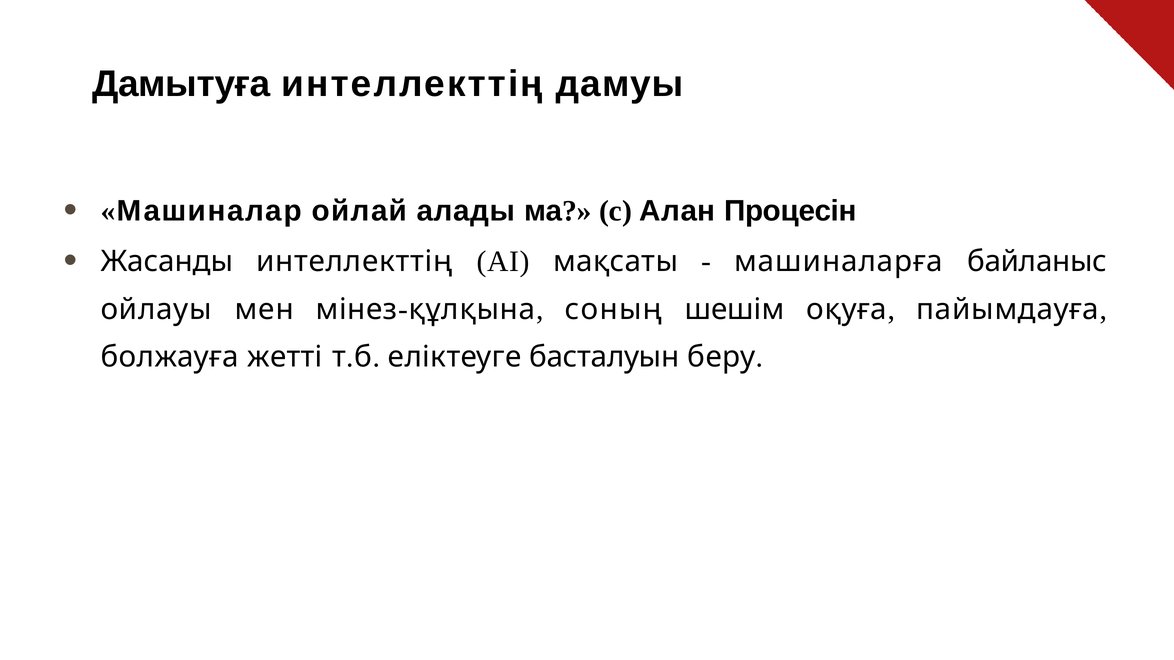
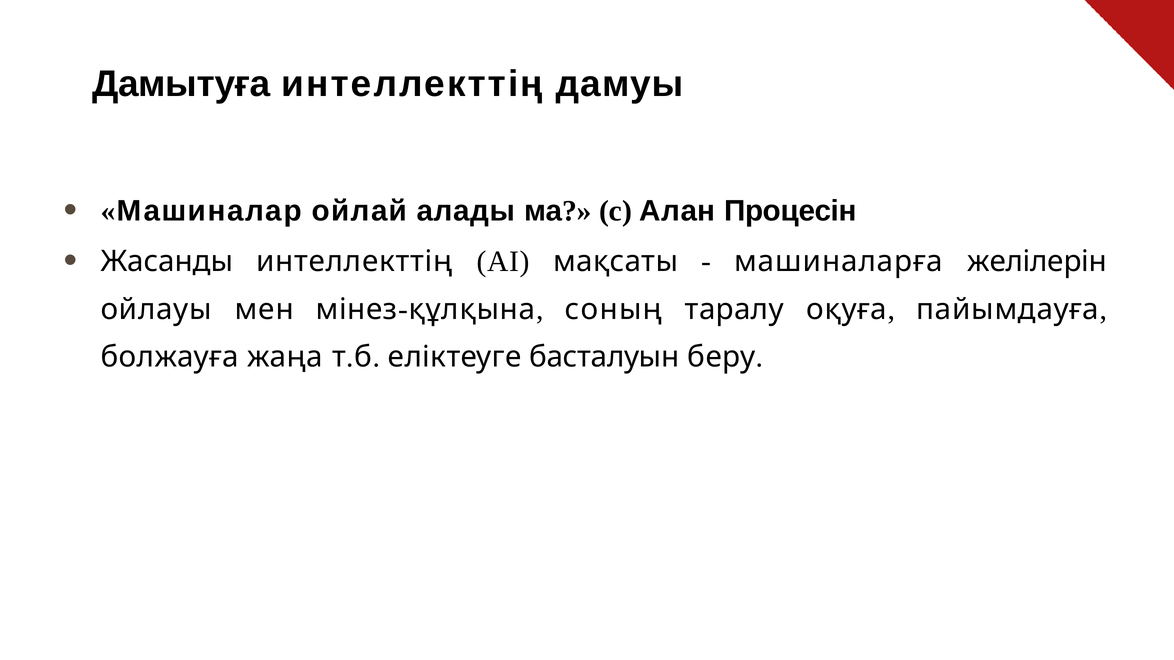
байланыс: байланыс -> желілерін (1037, 262)
шешім: шешім -> таралу (734, 309)
жетті: жетті -> жаңа (285, 357)
